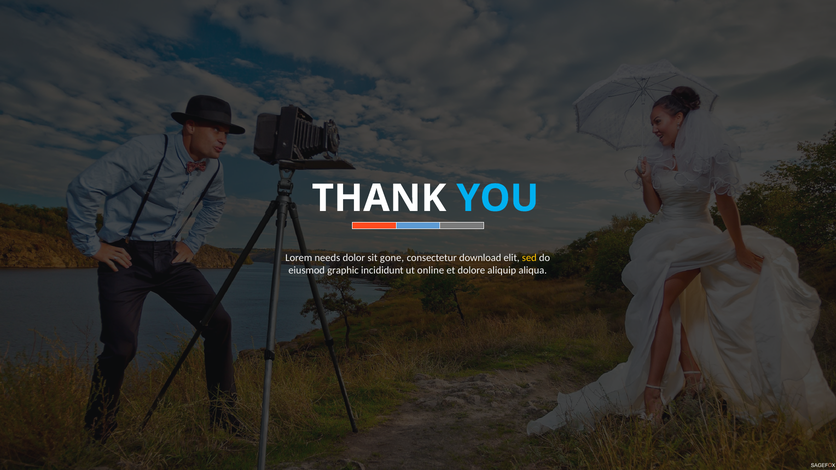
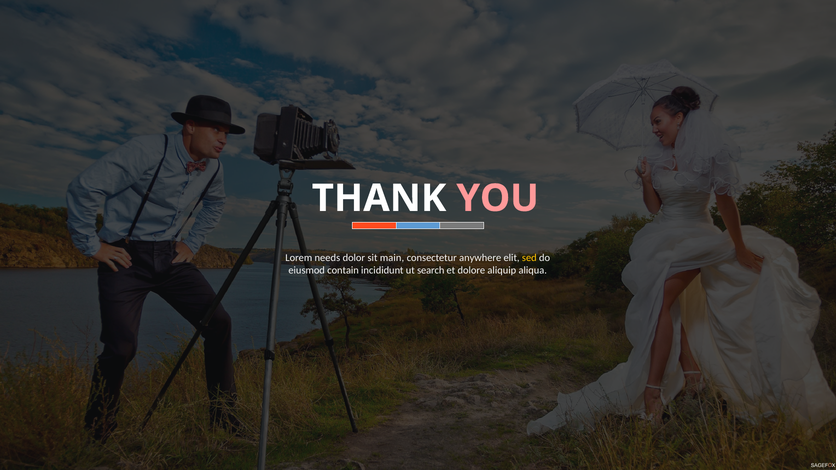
YOU colour: light blue -> pink (498, 198)
gone: gone -> main (392, 258)
download: download -> anywhere (480, 258)
graphic: graphic -> contain (343, 271)
online: online -> search (431, 271)
